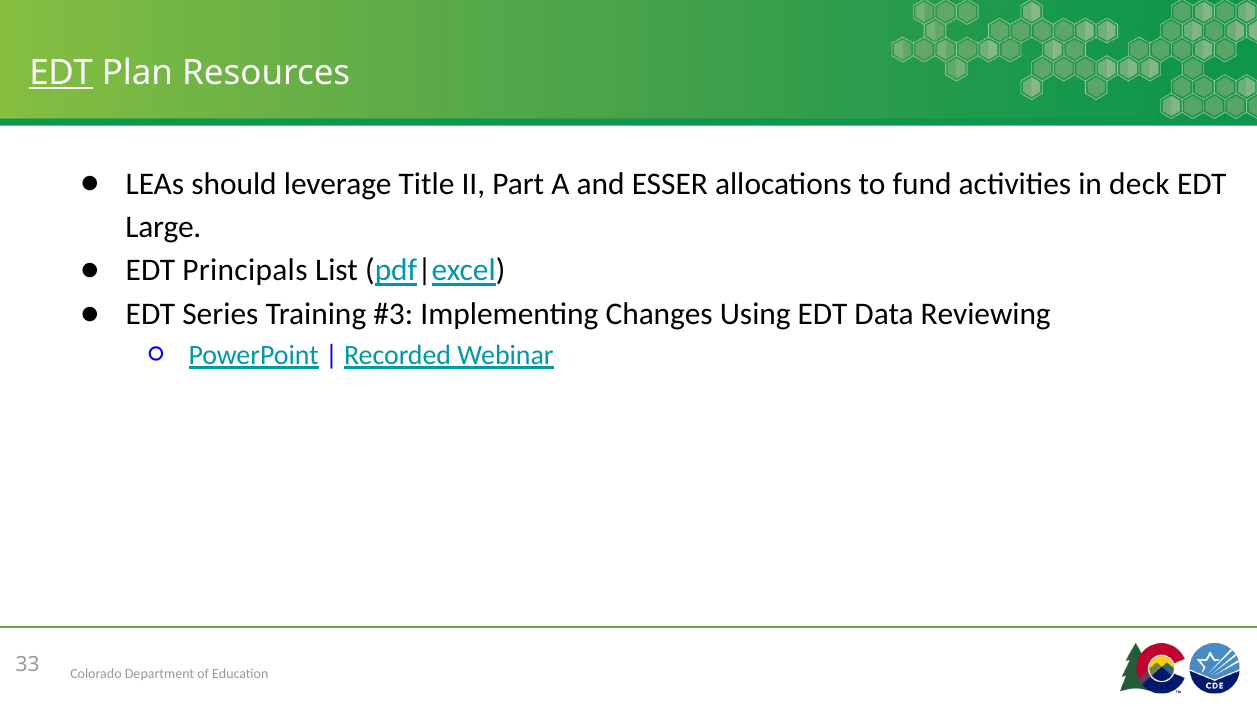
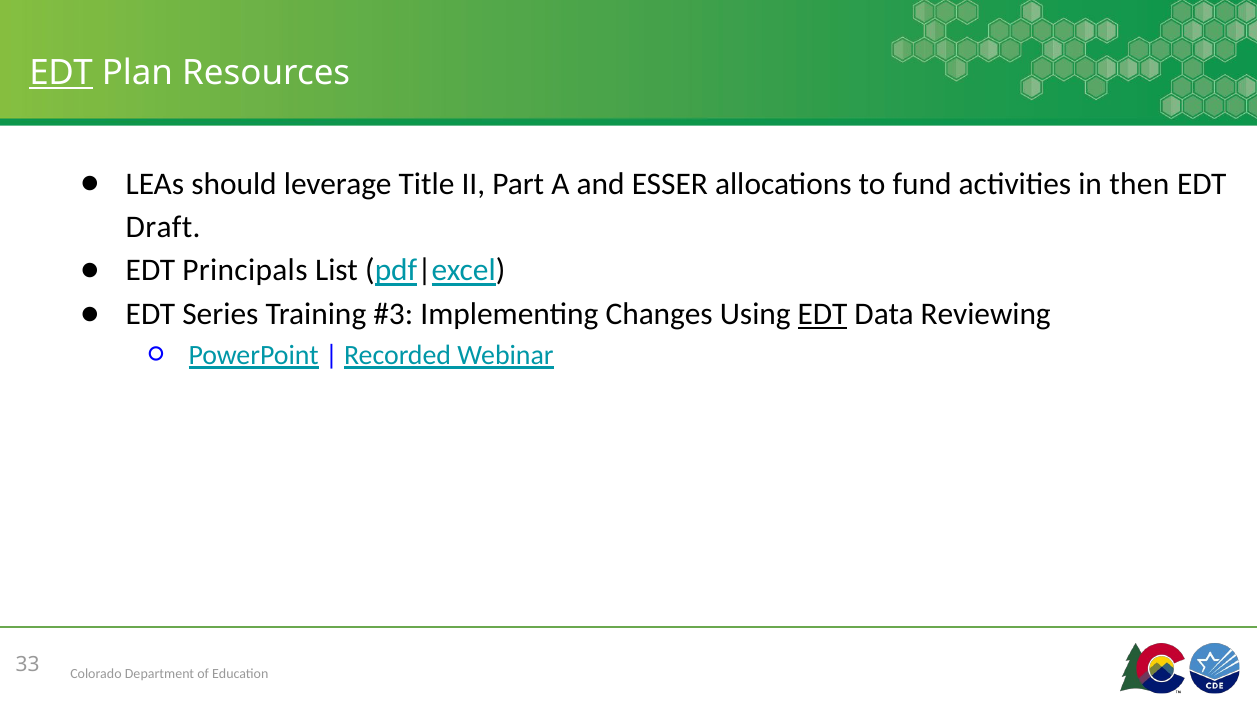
deck: deck -> then (1139, 184)
Large: Large -> Draft (163, 227)
EDT underline: none -> present (823, 315)
